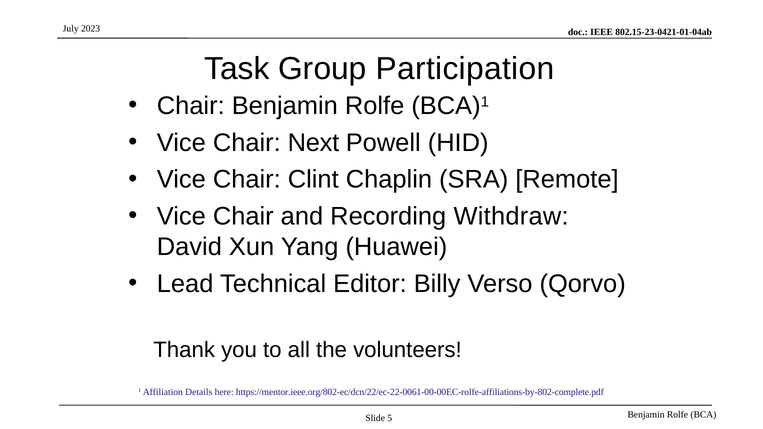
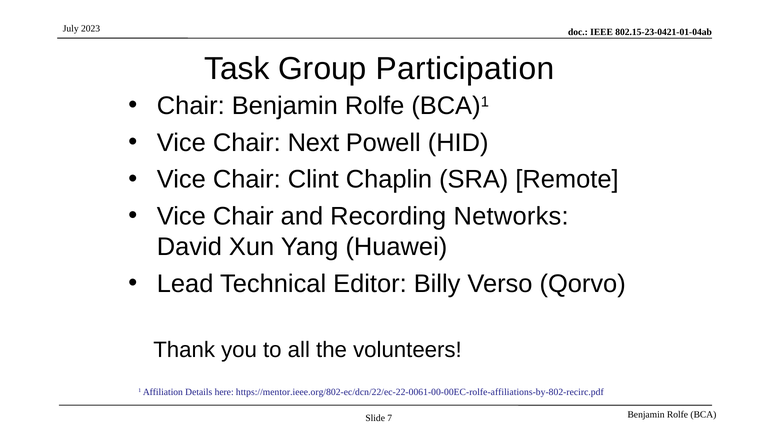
Withdraw: Withdraw -> Networks (511, 216)
https://mentor.ieee.org/802-ec/dcn/22/ec-22-0061-00-00EC-rolfe-affiliations-by-802-complete.pdf: https://mentor.ieee.org/802-ec/dcn/22/ec-22-0061-00-00EC-rolfe-affiliations-by-802-complete.pdf -> https://mentor.ieee.org/802-ec/dcn/22/ec-22-0061-00-00EC-rolfe-affiliations-by-802-recirc.pdf (420, 392)
5: 5 -> 7 (390, 418)
